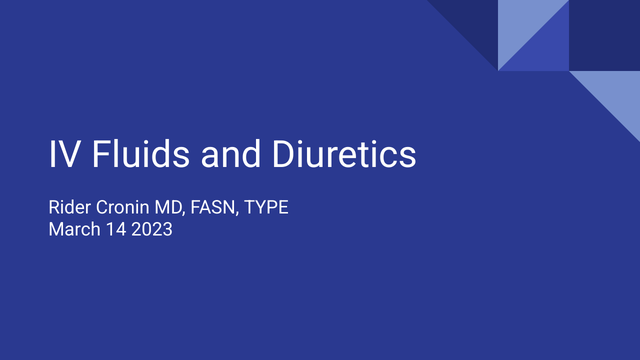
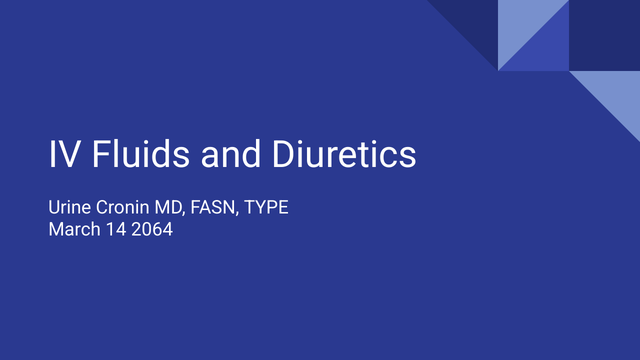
Rider: Rider -> Urine (70, 208)
2023: 2023 -> 2064 (152, 229)
